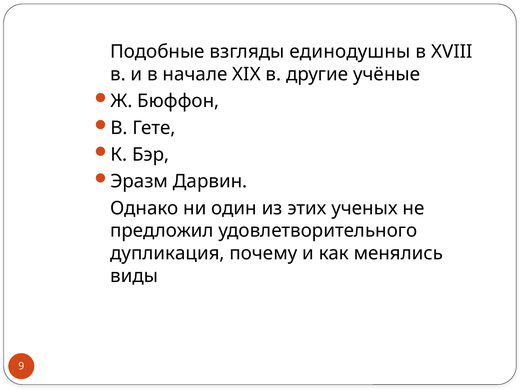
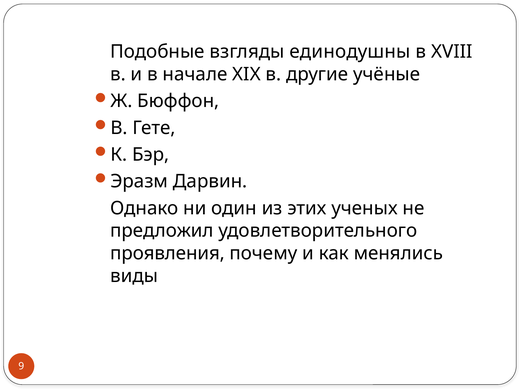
дупликация: дупликация -> проявления (167, 253)
